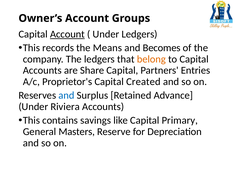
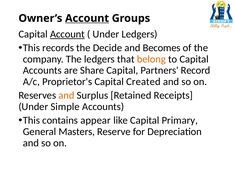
Account underline: none -> present (87, 18)
Means: Means -> Decide (107, 48)
Entries: Entries -> Record (196, 70)
and colour: blue -> orange (66, 96)
Advance: Advance -> Receipts (173, 96)
Riviera: Riviera -> Simple (65, 107)
savings: savings -> appear (96, 121)
